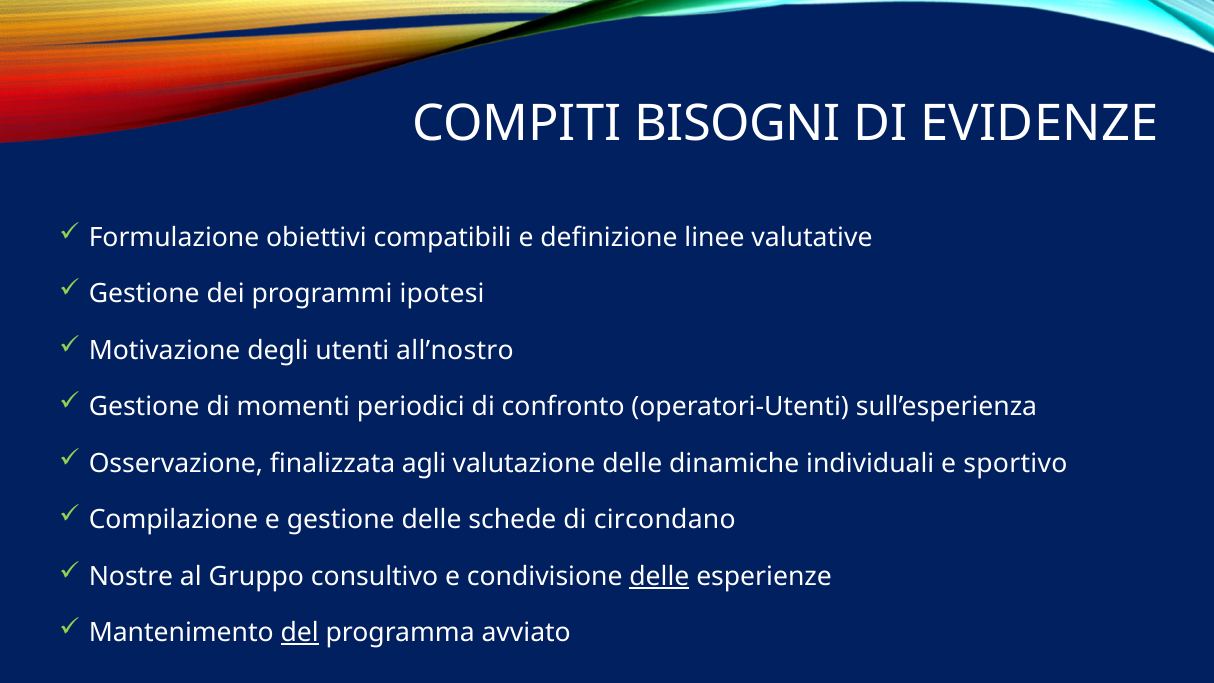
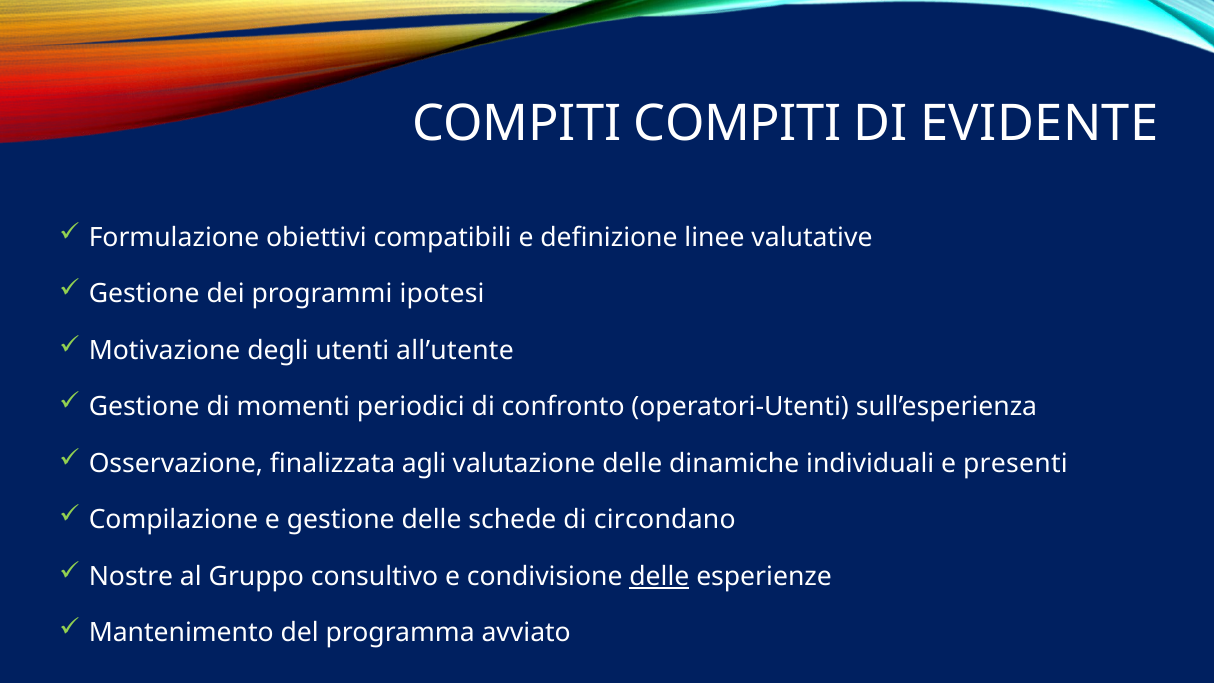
COMPITI BISOGNI: BISOGNI -> COMPITI (737, 123)
EVIDENZE: EVIDENZE -> EVIDENTE (1039, 123)
all’nostro: all’nostro -> all’utente (455, 350)
sportivo: sportivo -> presenti (1015, 463)
del underline: present -> none (300, 633)
